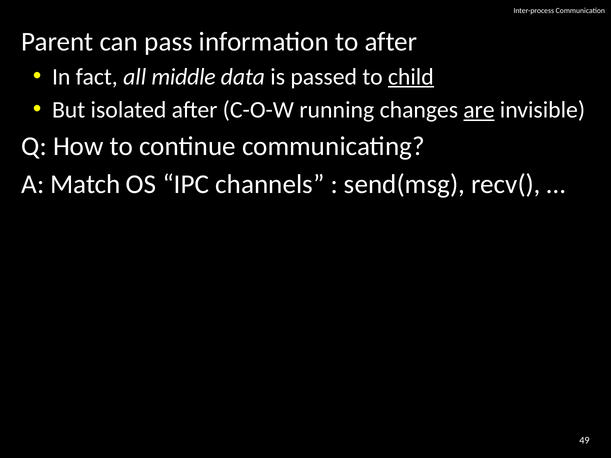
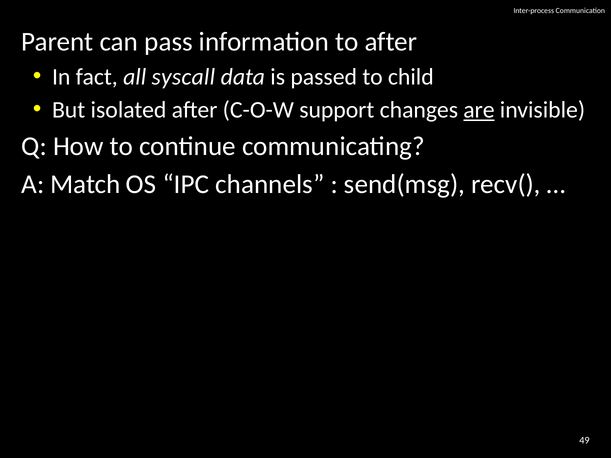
middle: middle -> syscall (183, 77)
child underline: present -> none (411, 77)
running: running -> support (337, 110)
